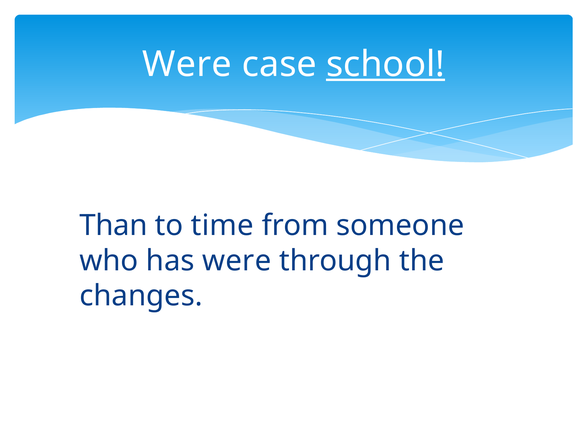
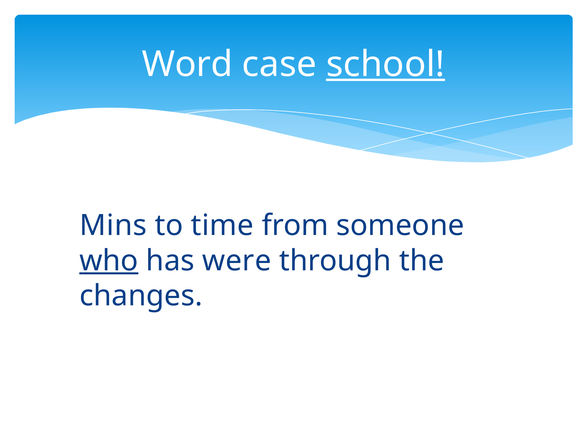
Were: Were -> Word (187, 64)
Than: Than -> Mins (113, 226)
who underline: none -> present (109, 261)
